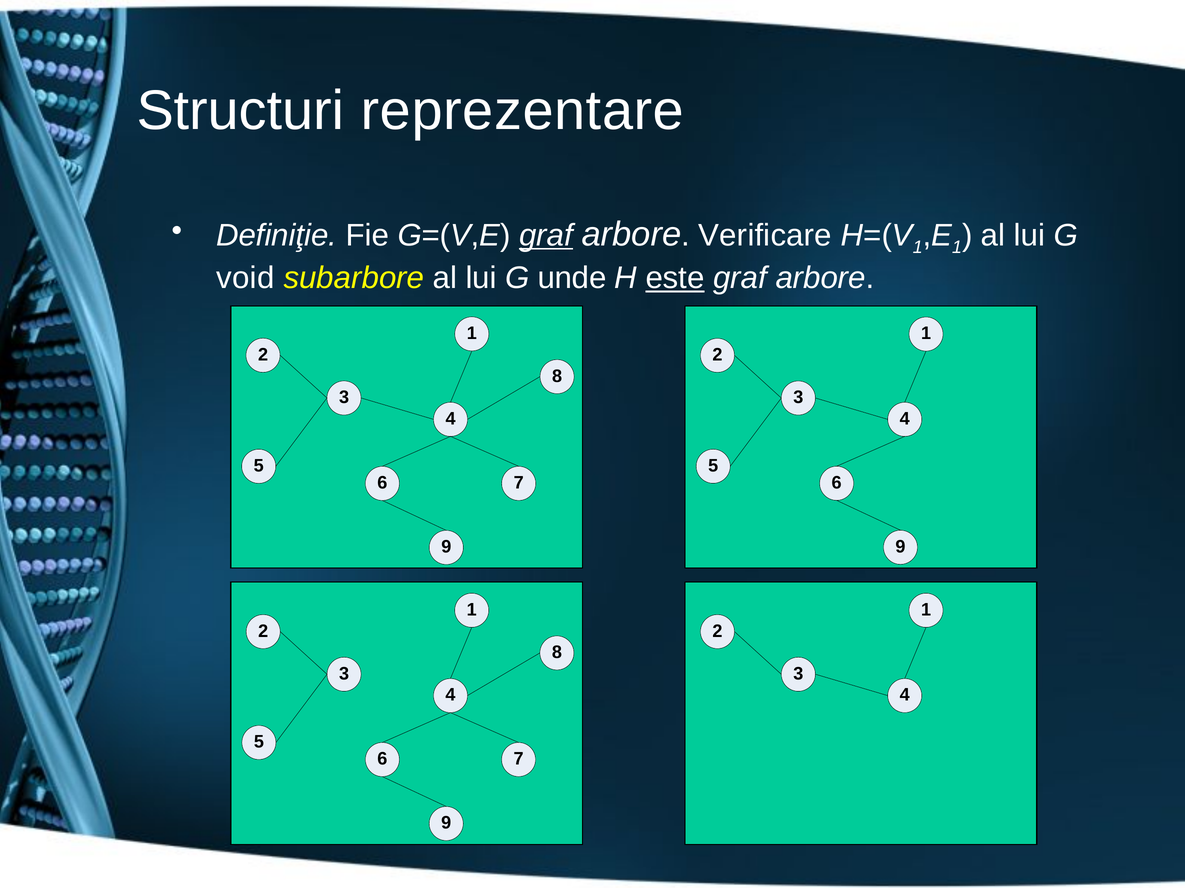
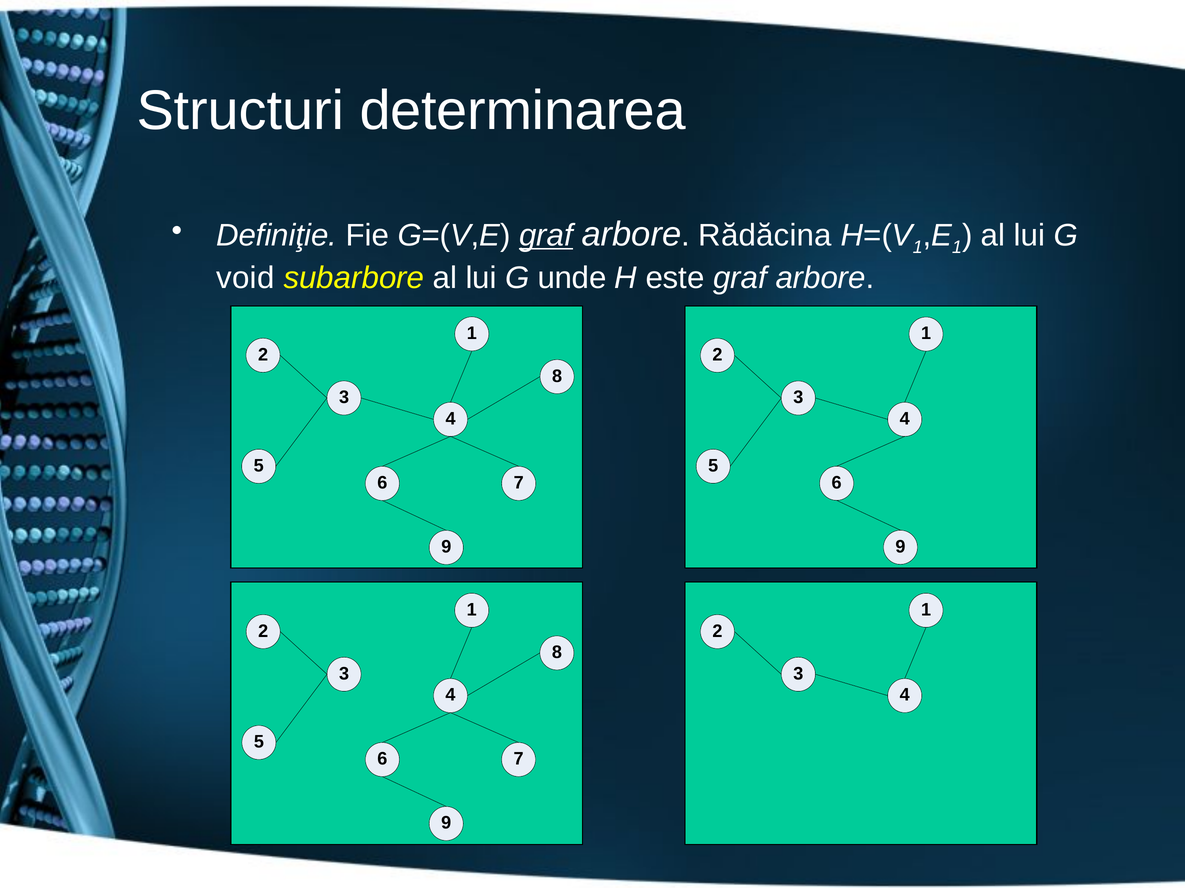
reprezentare: reprezentare -> determinarea (523, 111)
Verificare: Verificare -> Rădăcina (765, 236)
este underline: present -> none (675, 278)
